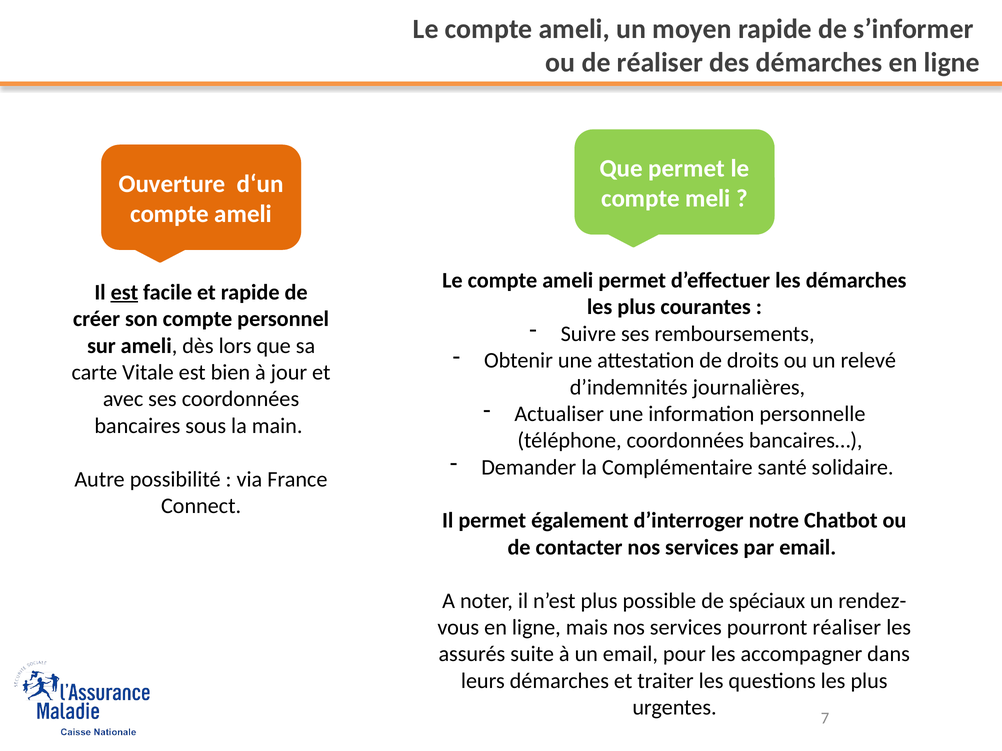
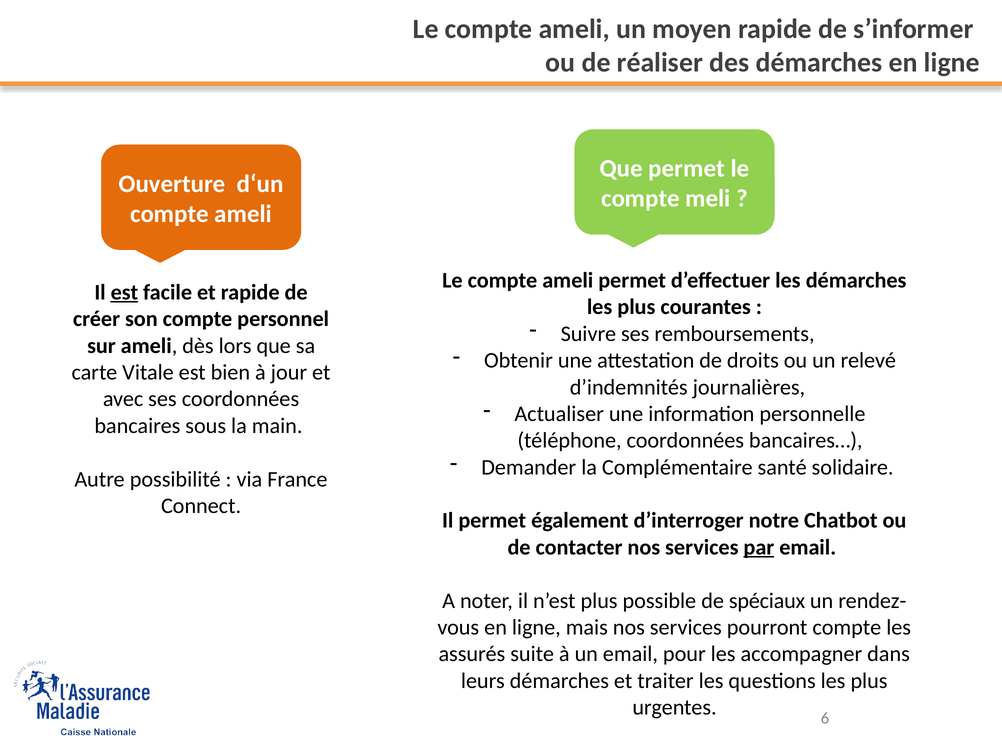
par underline: none -> present (759, 548)
pourront réaliser: réaliser -> compte (847, 628)
7: 7 -> 6 (825, 719)
